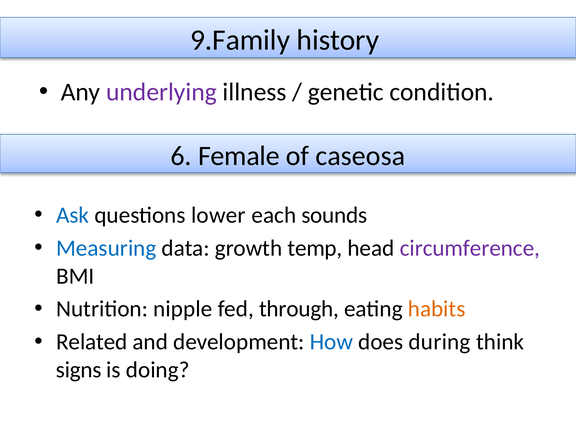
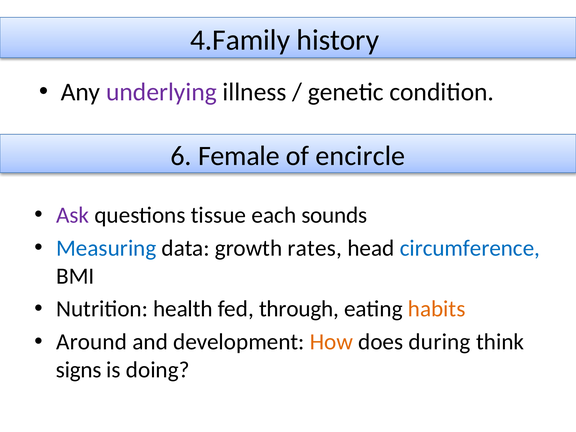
9.Family: 9.Family -> 4.Family (240, 40)
caseosa: caseosa -> encircle (360, 156)
Ask colour: blue -> purple (73, 215)
lower: lower -> tissue (218, 215)
temp: temp -> rates (315, 248)
circumference colour: purple -> blue (470, 248)
nipple: nipple -> health (183, 309)
Related: Related -> Around (92, 342)
How colour: blue -> orange (331, 342)
